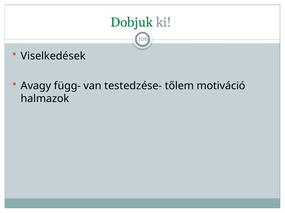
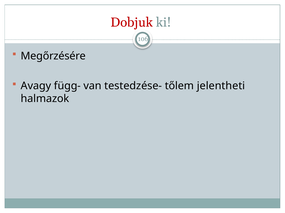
Dobjuk colour: green -> red (132, 22)
Viselkedések: Viselkedések -> Megőrzésére (53, 56)
motiváció: motiváció -> jelentheti (221, 86)
